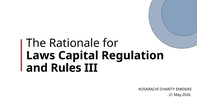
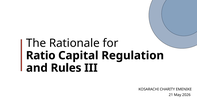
Laws: Laws -> Ratio (41, 55)
